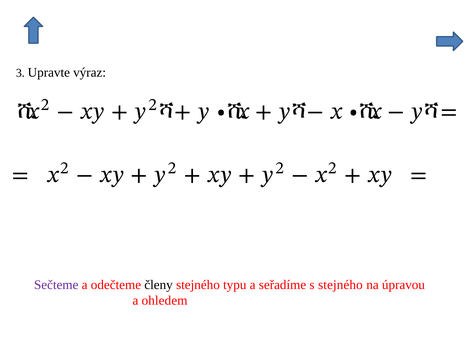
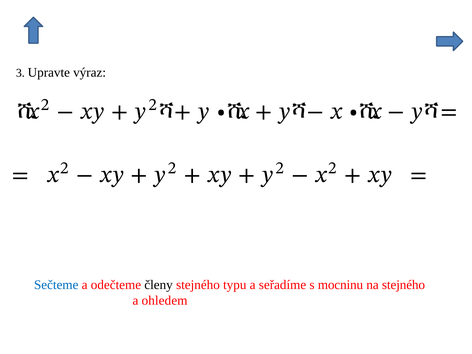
Sečteme colour: purple -> blue (56, 285)
s stejného: stejného -> mocninu (340, 285)
na úpravou: úpravou -> stejného (404, 285)
